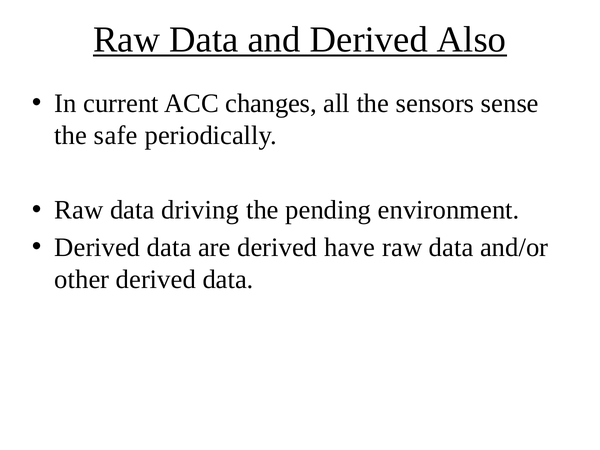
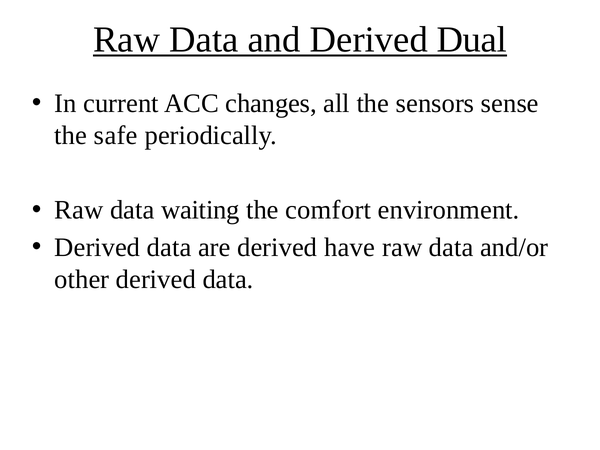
Also: Also -> Dual (472, 39)
driving: driving -> waiting (200, 210)
pending: pending -> comfort (328, 210)
